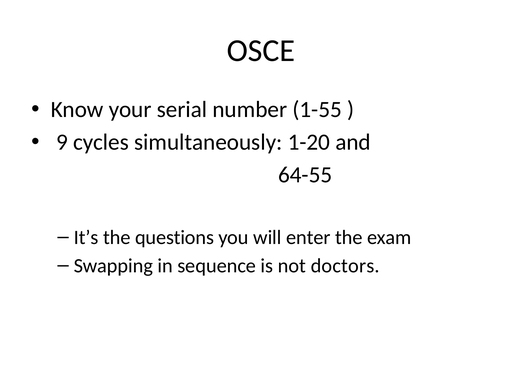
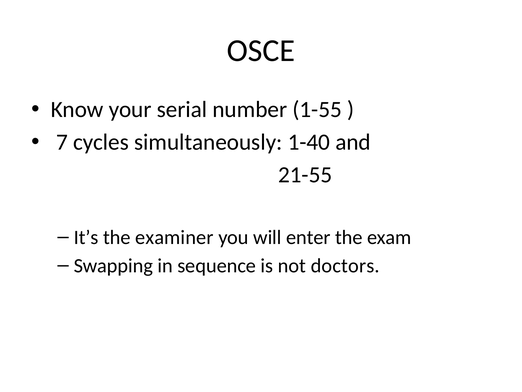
9: 9 -> 7 (62, 142)
1-20: 1-20 -> 1-40 (309, 142)
64-55: 64-55 -> 21-55 (305, 175)
questions: questions -> examiner (174, 237)
